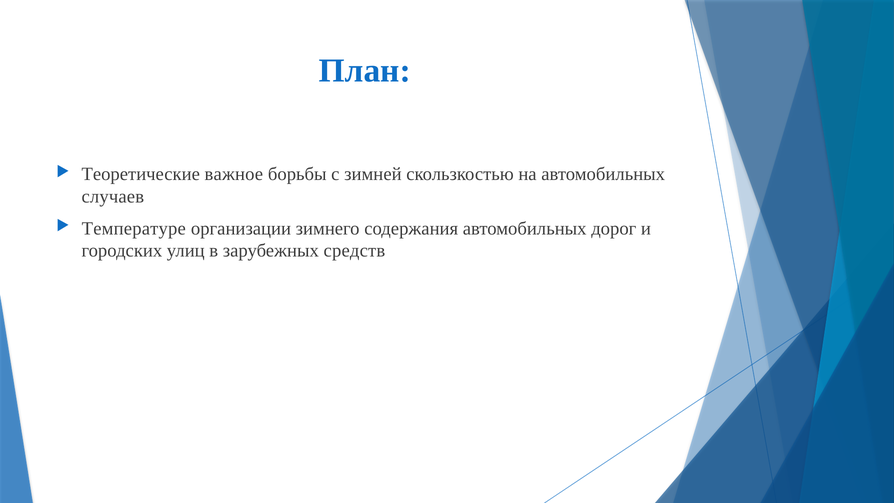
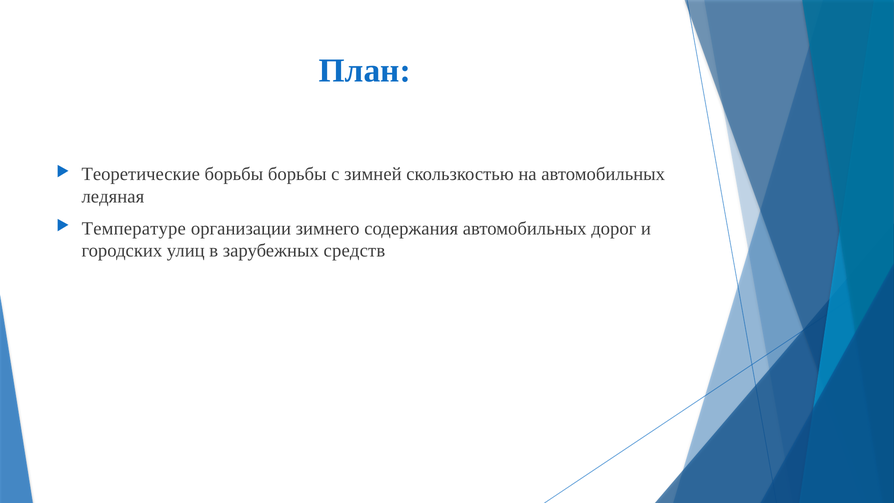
Теоретические важное: важное -> борьбы (234, 174)
случаев: случаев -> ледяная (113, 197)
